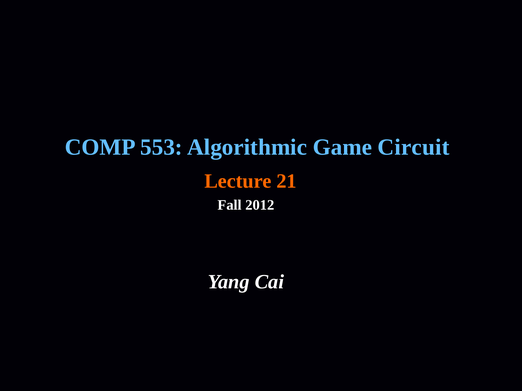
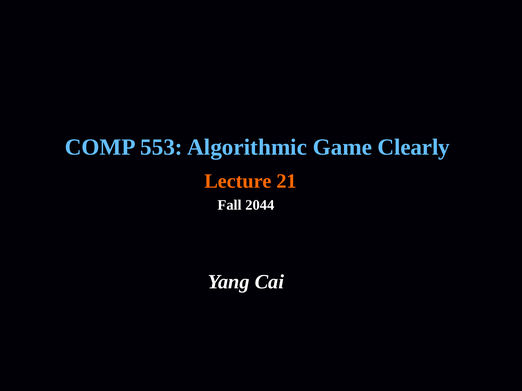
Circuit: Circuit -> Clearly (414, 148)
2012: 2012 -> 2044 (260, 205)
